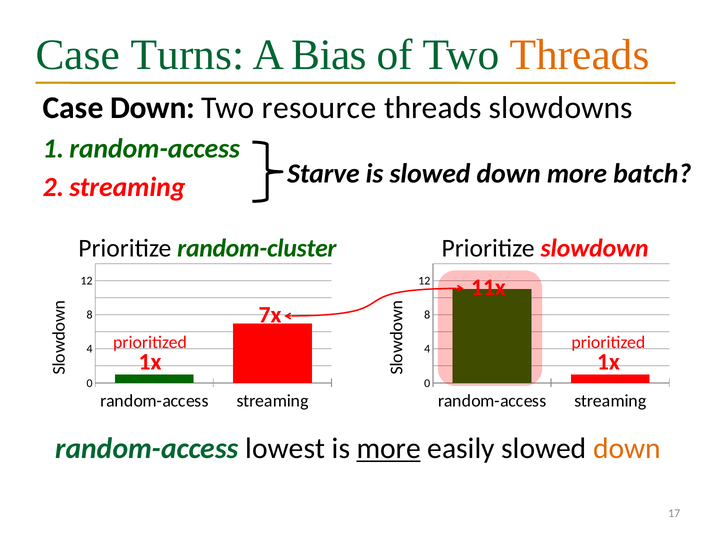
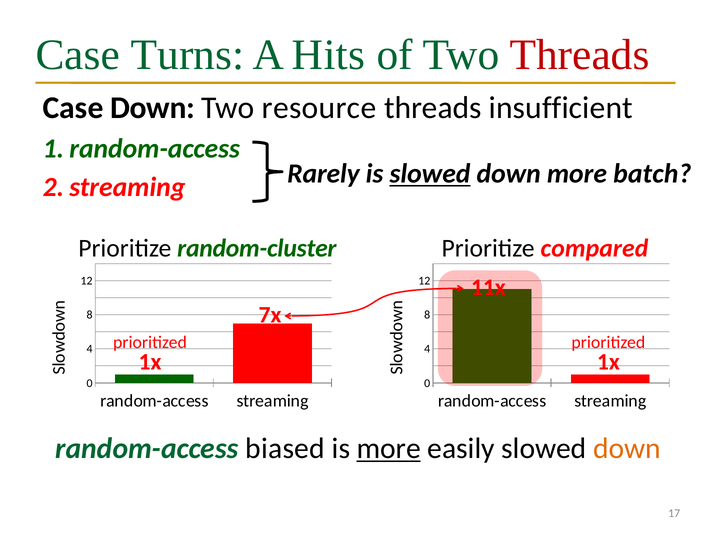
Bias: Bias -> Hits (329, 55)
Threads colour: orange -> red (580, 55)
slowdowns: slowdowns -> insufficient (561, 108)
Starve: Starve -> Rarely (323, 174)
slowed underline: none -> present (430, 174)
slowdown: slowdown -> compared (594, 248)
lowest: lowest -> biased (285, 449)
